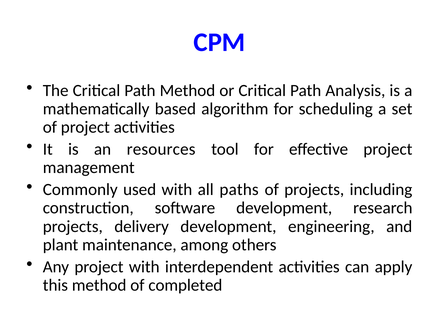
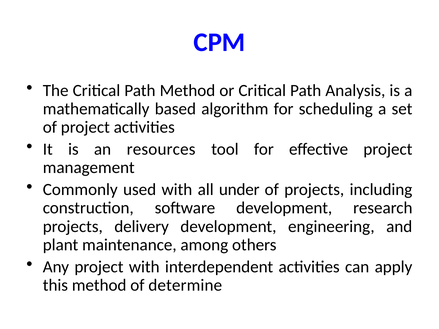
paths: paths -> under (239, 190)
completed: completed -> determine (185, 285)
